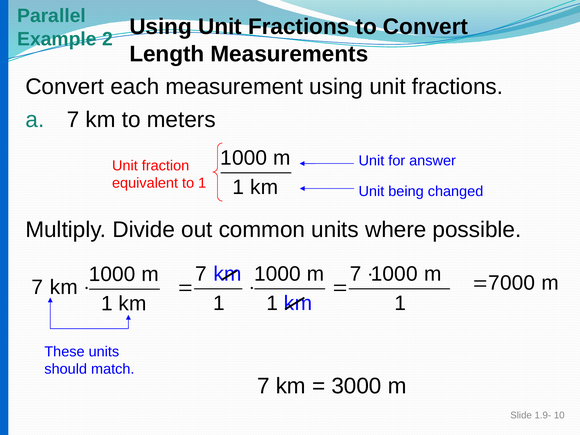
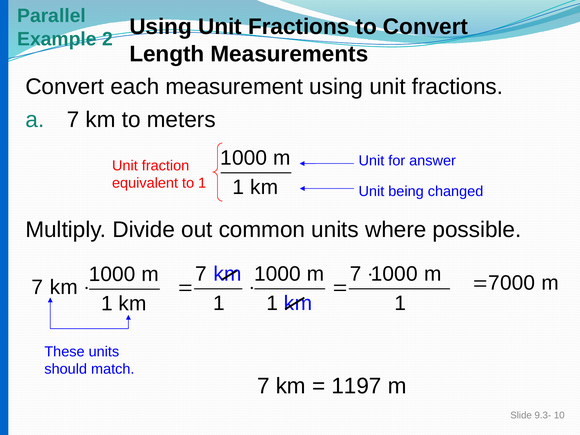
3000: 3000 -> 1197 (356, 386)
1.9-: 1.9- -> 9.3- (543, 415)
